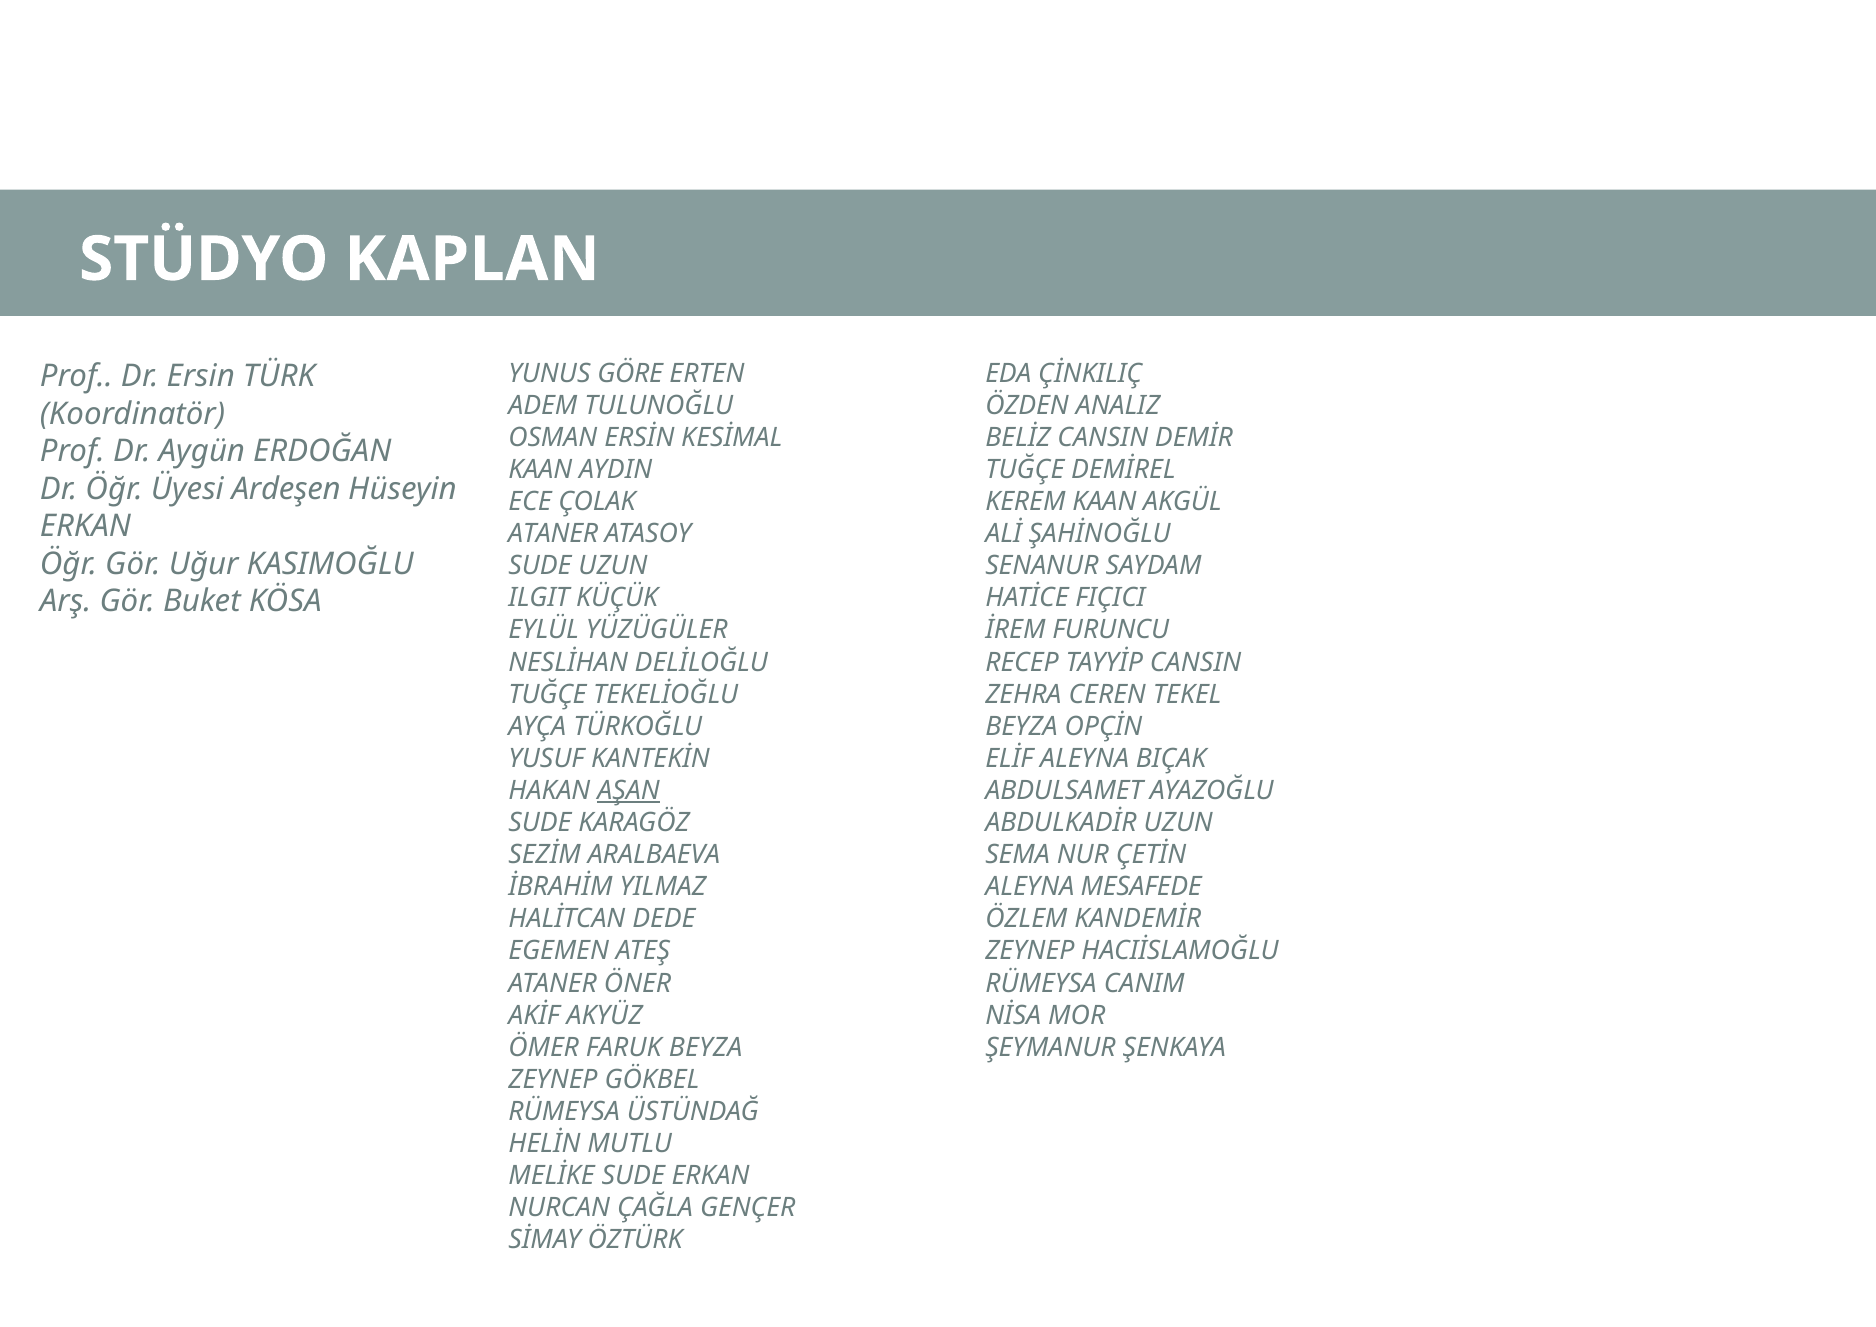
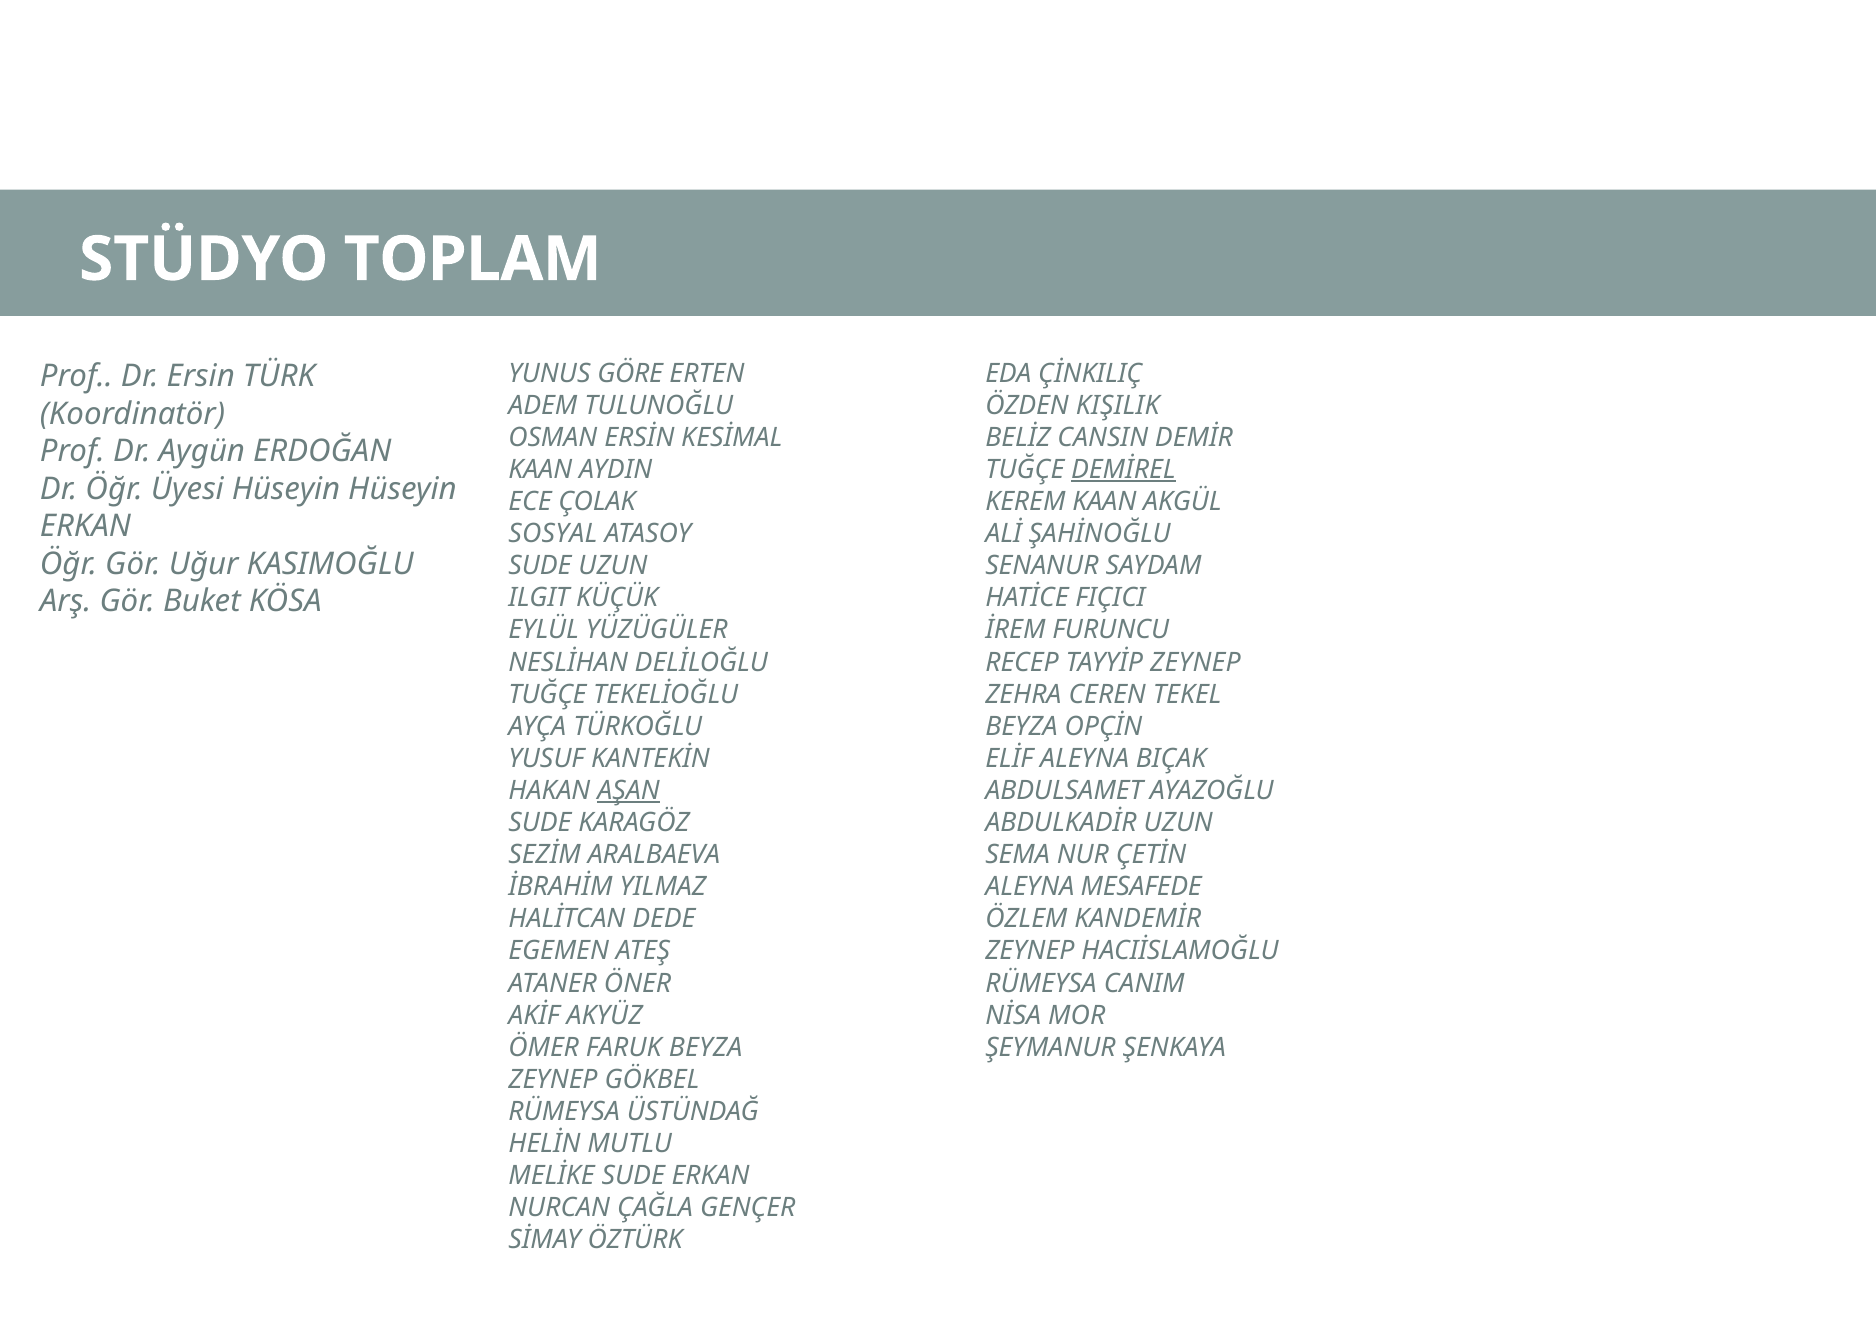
KAPLAN: KAPLAN -> TOPLAM (473, 259)
ANALIZ: ANALIZ -> KIŞILIK (1118, 405)
DEMİREL underline: none -> present (1123, 469)
Üyesi Ardeşen: Ardeşen -> Hüseyin (286, 489)
ATANER: ATANER -> SOSYAL (553, 534)
TAYYİP CANSIN: CANSIN -> ZEYNEP (1196, 662)
